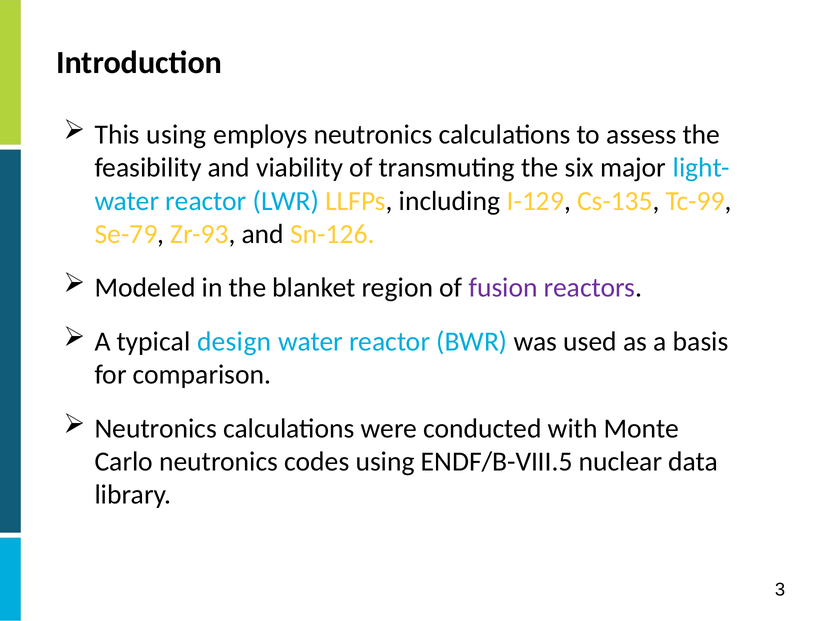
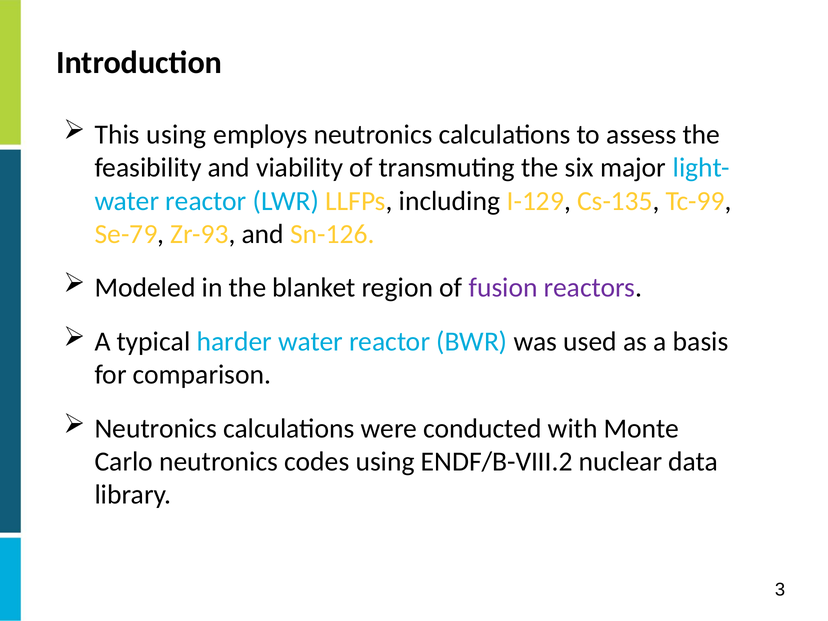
design: design -> harder (234, 342)
ENDF/B-VIII.5: ENDF/B-VIII.5 -> ENDF/B-VIII.2 (497, 462)
